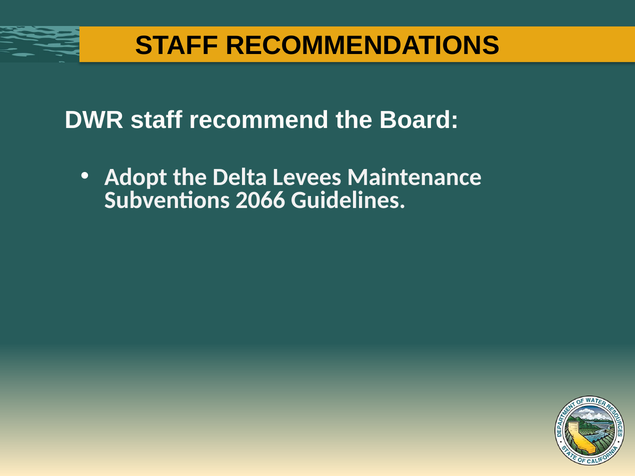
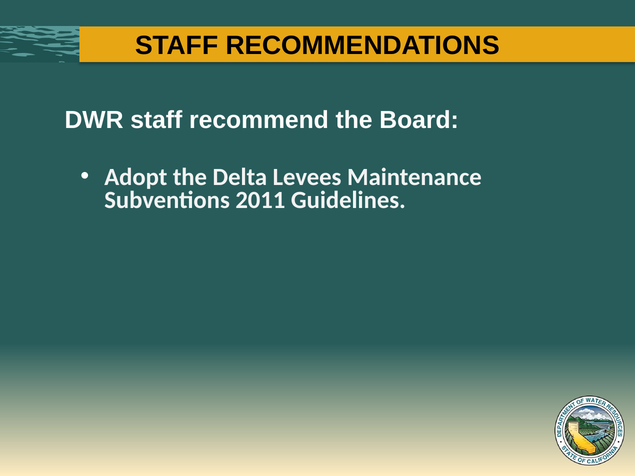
2066: 2066 -> 2011 (260, 200)
